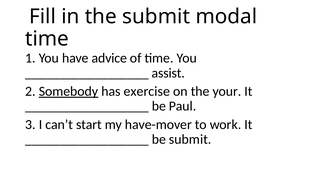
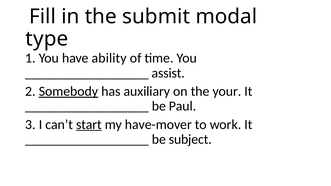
time: time -> type (47, 39)
advice: advice -> ability (109, 58)
exercise: exercise -> auxiliary (147, 91)
start underline: none -> present (89, 125)
be submit: submit -> subject (190, 140)
